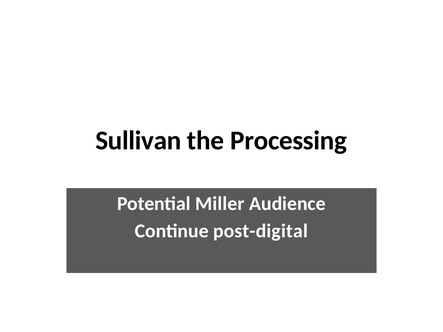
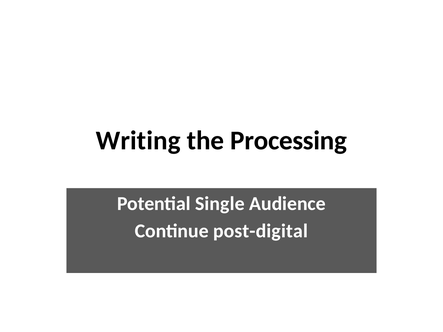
Sullivan: Sullivan -> Writing (138, 141)
Miller: Miller -> Single (220, 204)
